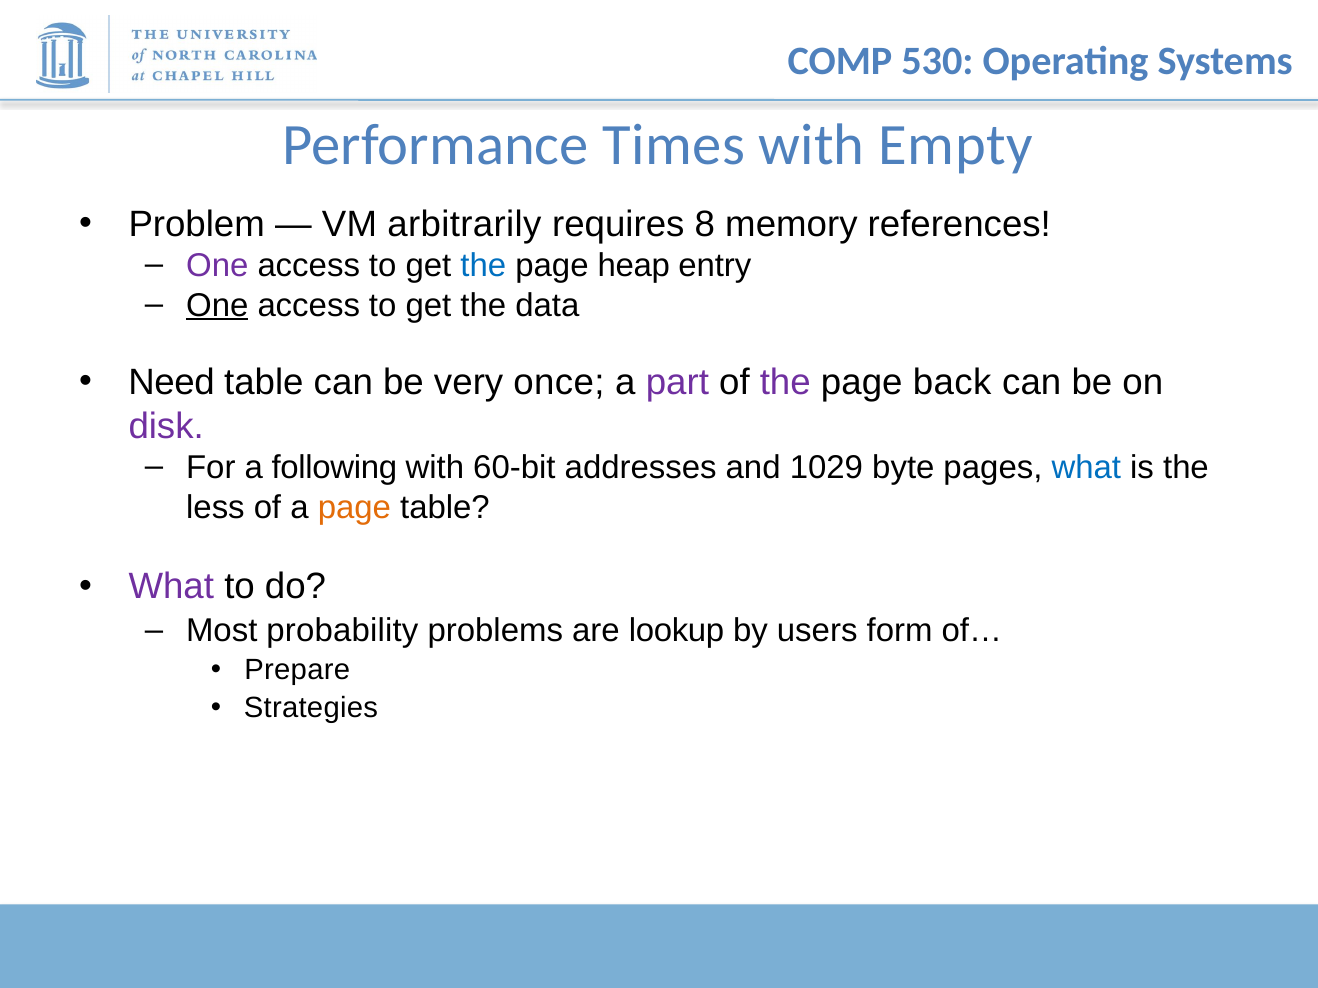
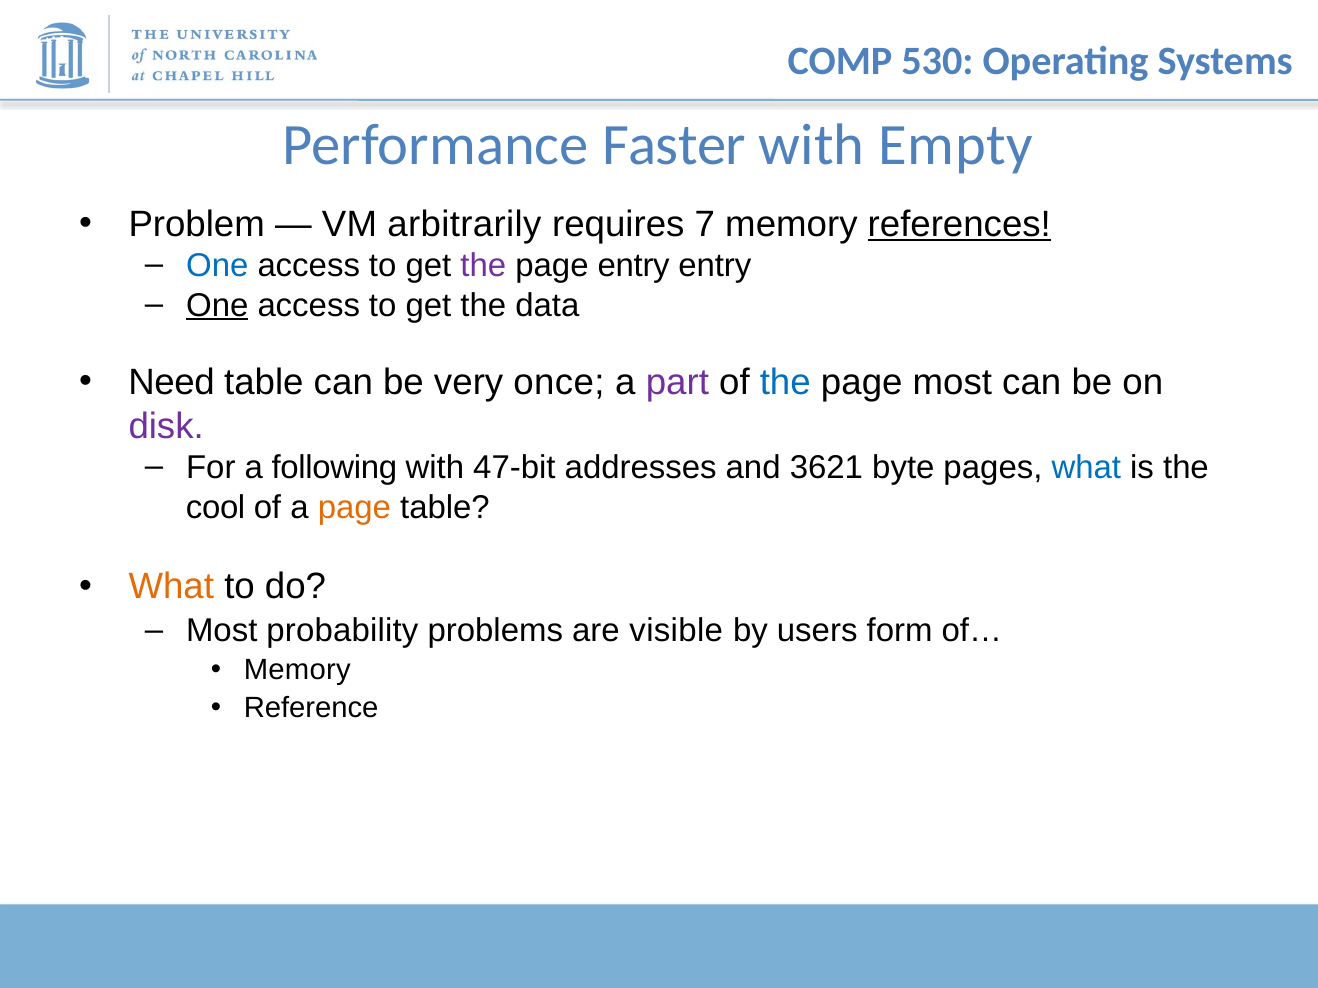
Times: Times -> Faster (674, 146)
8: 8 -> 7 (705, 224)
references underline: none -> present (959, 224)
One colour: purple -> blue (217, 266)
the colour: blue -> purple (483, 266)
page heap: heap -> entry (634, 266)
the colour: purple -> blue (785, 383)
page back: back -> most (952, 383)
60-bit: 60-bit -> 47-bit (514, 468)
1029: 1029 -> 3621 (826, 468)
less: less -> cool (216, 508)
What colour: purple -> orange (171, 587)
lookup: lookup -> visible (676, 631)
Prepare: Prepare -> Memory (297, 671)
Strategies: Strategies -> Reference (311, 708)
